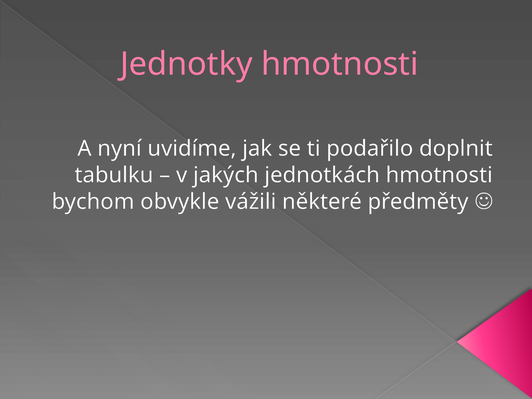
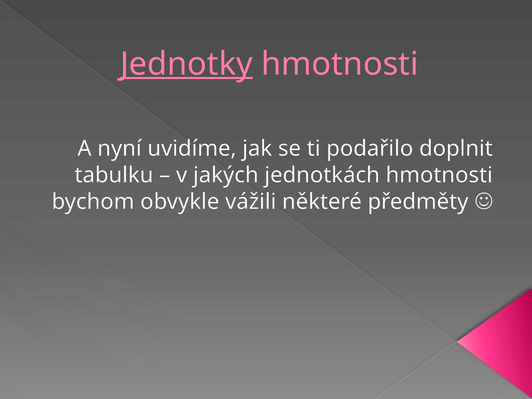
Jednotky underline: none -> present (186, 64)
